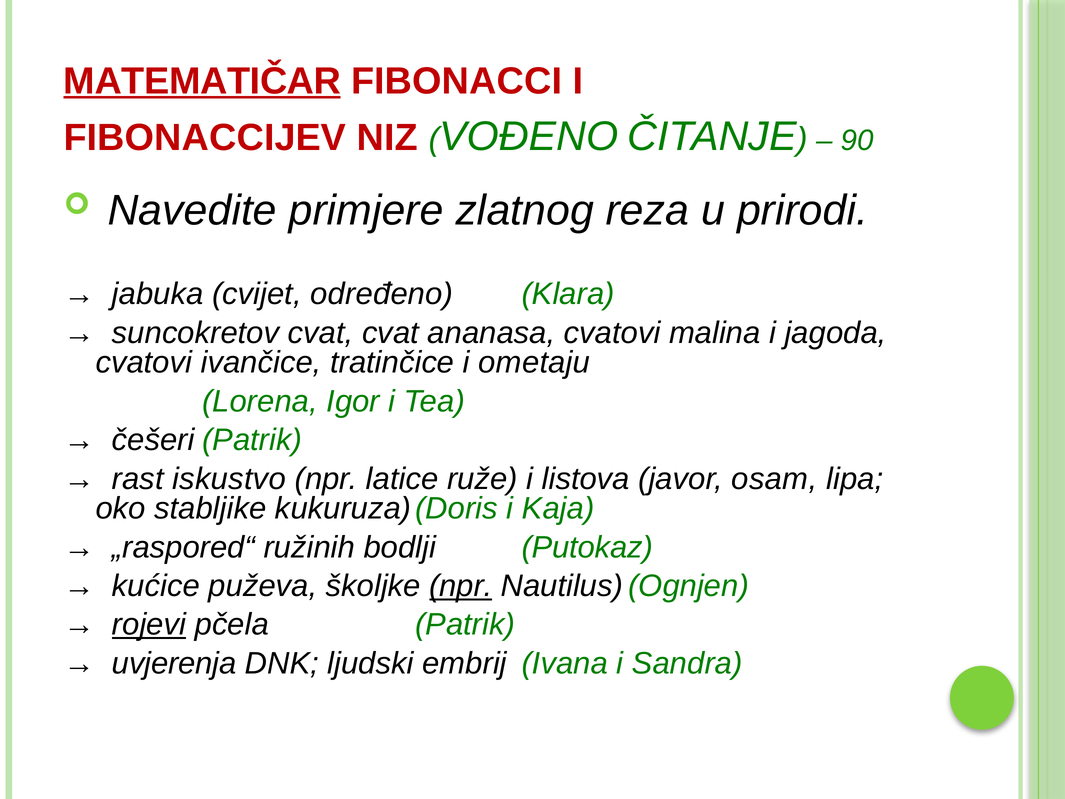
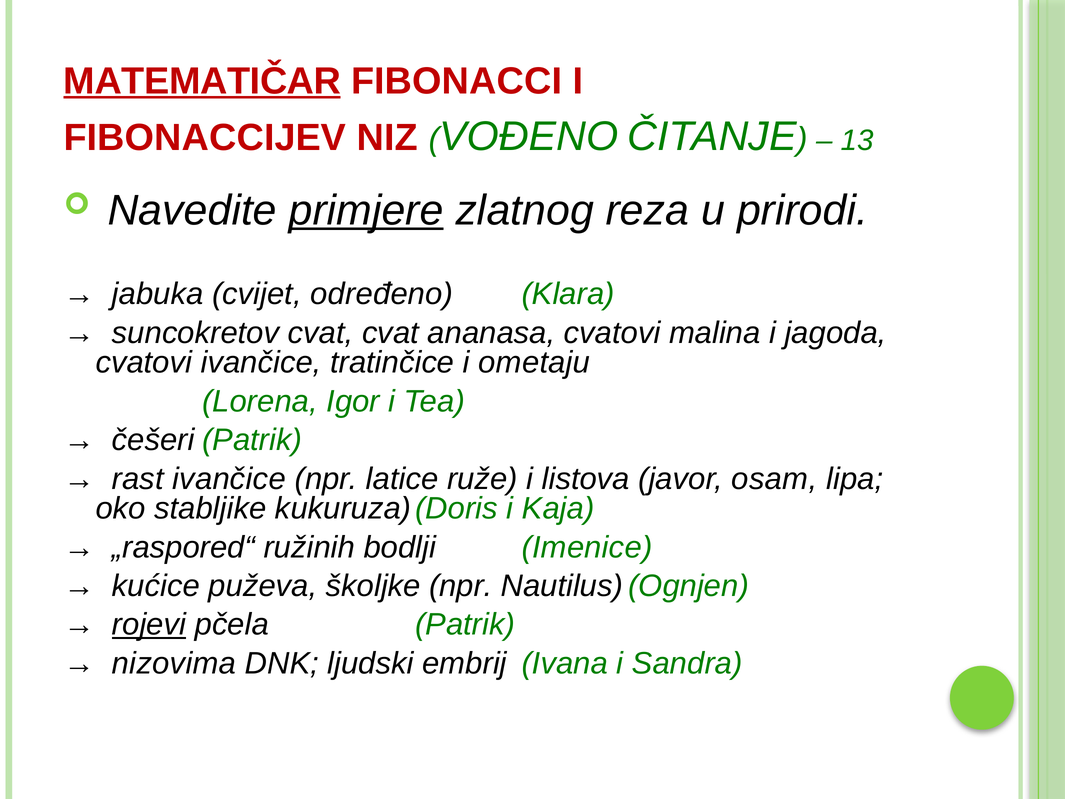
90: 90 -> 13 (857, 141)
primjere underline: none -> present (366, 210)
rast iskustvo: iskustvo -> ivančice (229, 479)
Putokaz: Putokaz -> Imenice (587, 547)
npr underline: present -> none (461, 586)
uvjerenja: uvjerenja -> nizovima (174, 663)
